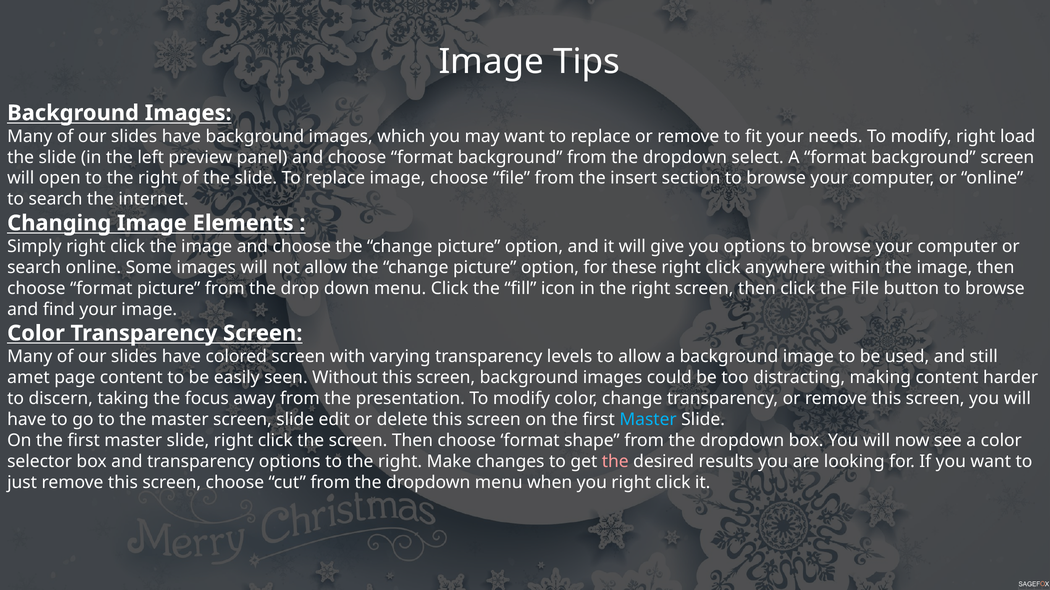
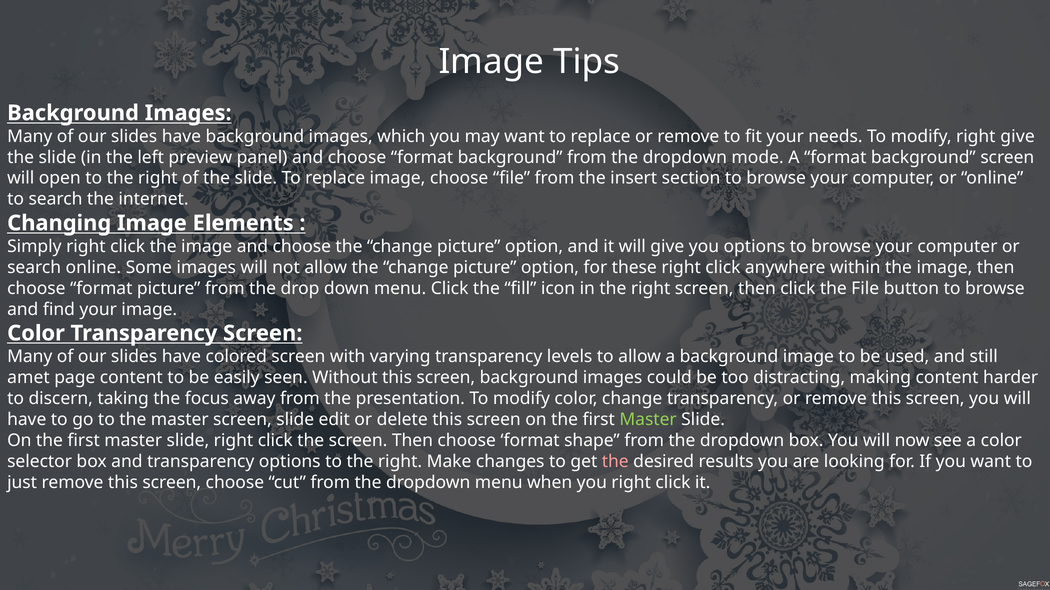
right load: load -> give (1018, 136)
select: select -> mode (758, 157)
Master colour: light blue -> light green (648, 420)
